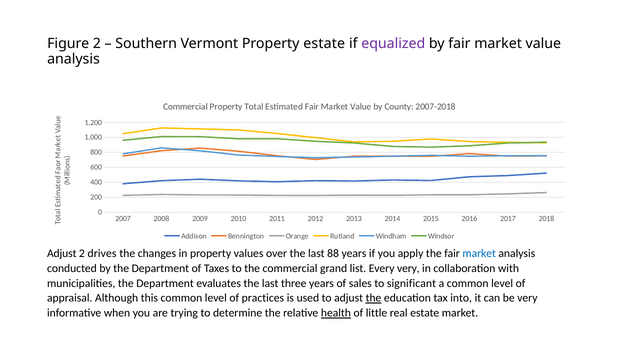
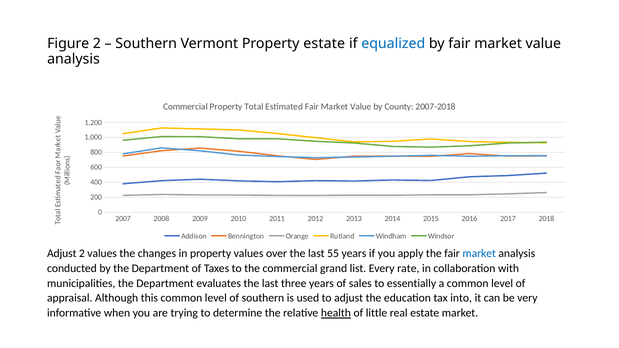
equalized colour: purple -> blue (393, 44)
2 drives: drives -> values (102, 254)
88: 88 -> 55 (333, 254)
Every very: very -> rate (408, 268)
significant: significant -> essentially (412, 283)
of practices: practices -> southern (263, 298)
the underline: present -> none (374, 298)
